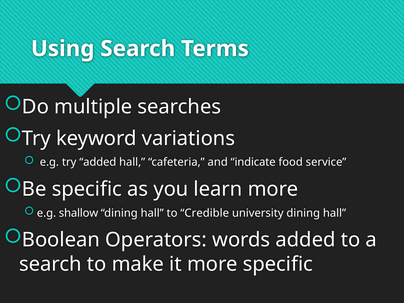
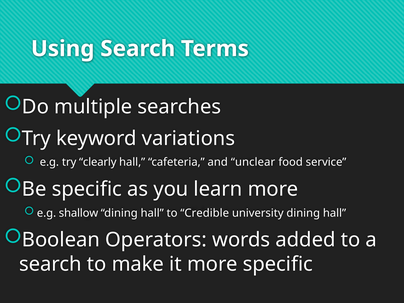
try added: added -> clearly (98, 162)
indicate: indicate -> unclear (253, 162)
